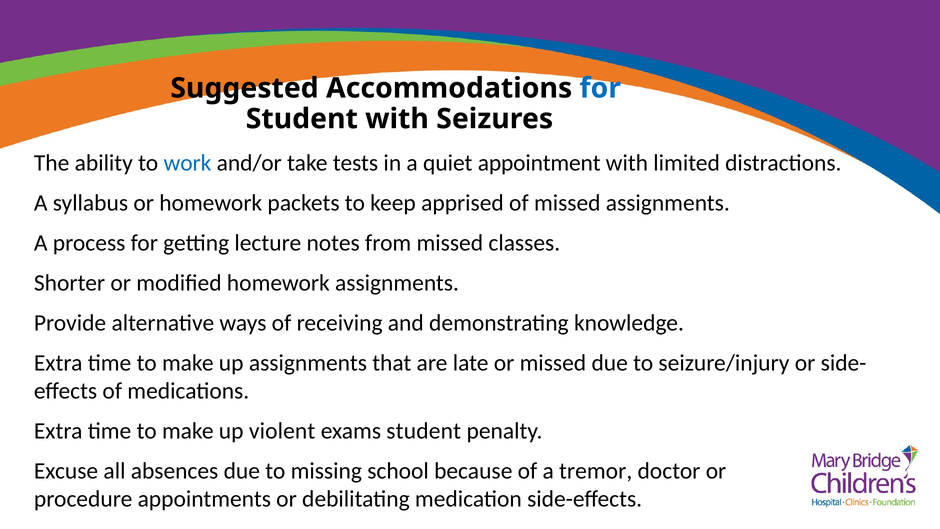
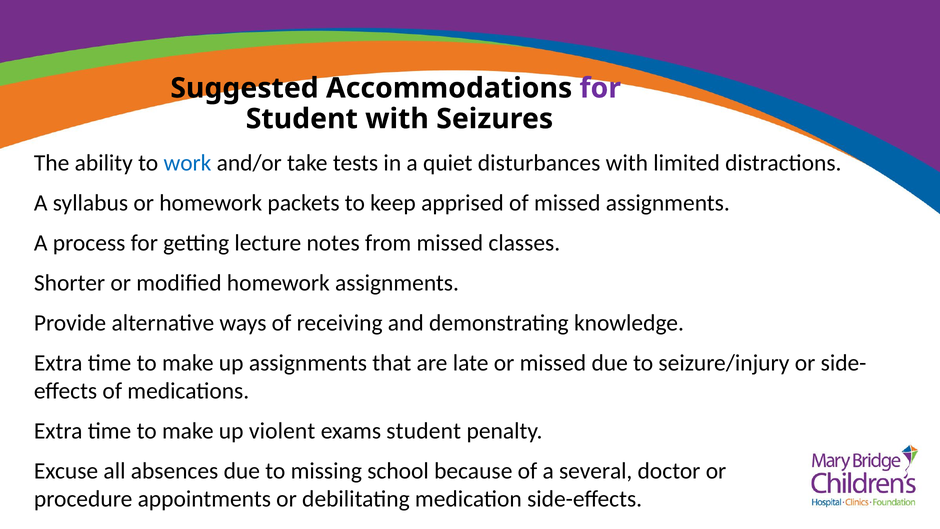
for colour: blue -> purple (600, 88)
appointment: appointment -> disturbances (539, 163)
tremor: tremor -> several (596, 471)
